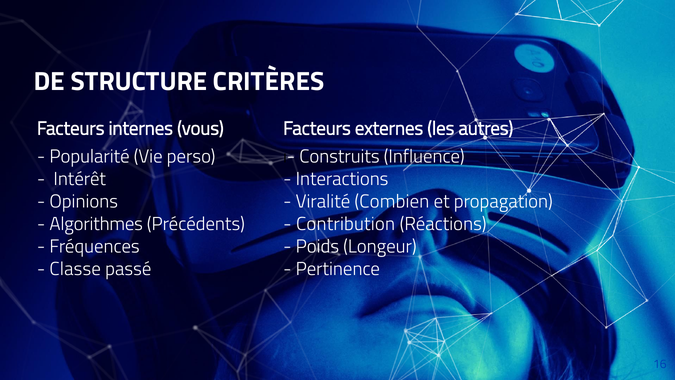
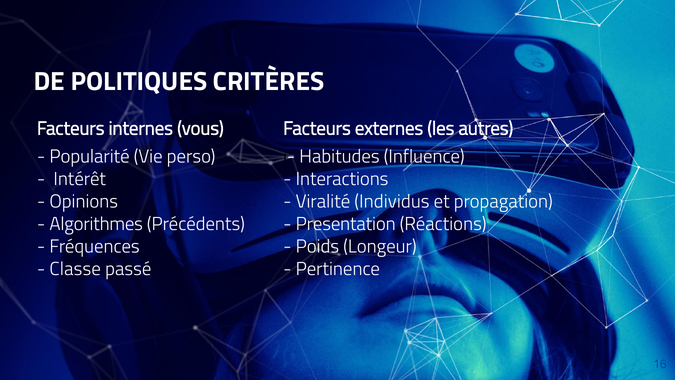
STRUCTURE: STRUCTURE -> POLITIQUES (139, 81)
Construits: Construits -> Habitudes (339, 156)
Combien: Combien -> Individus (392, 201)
Contribution: Contribution -> Presentation (346, 224)
